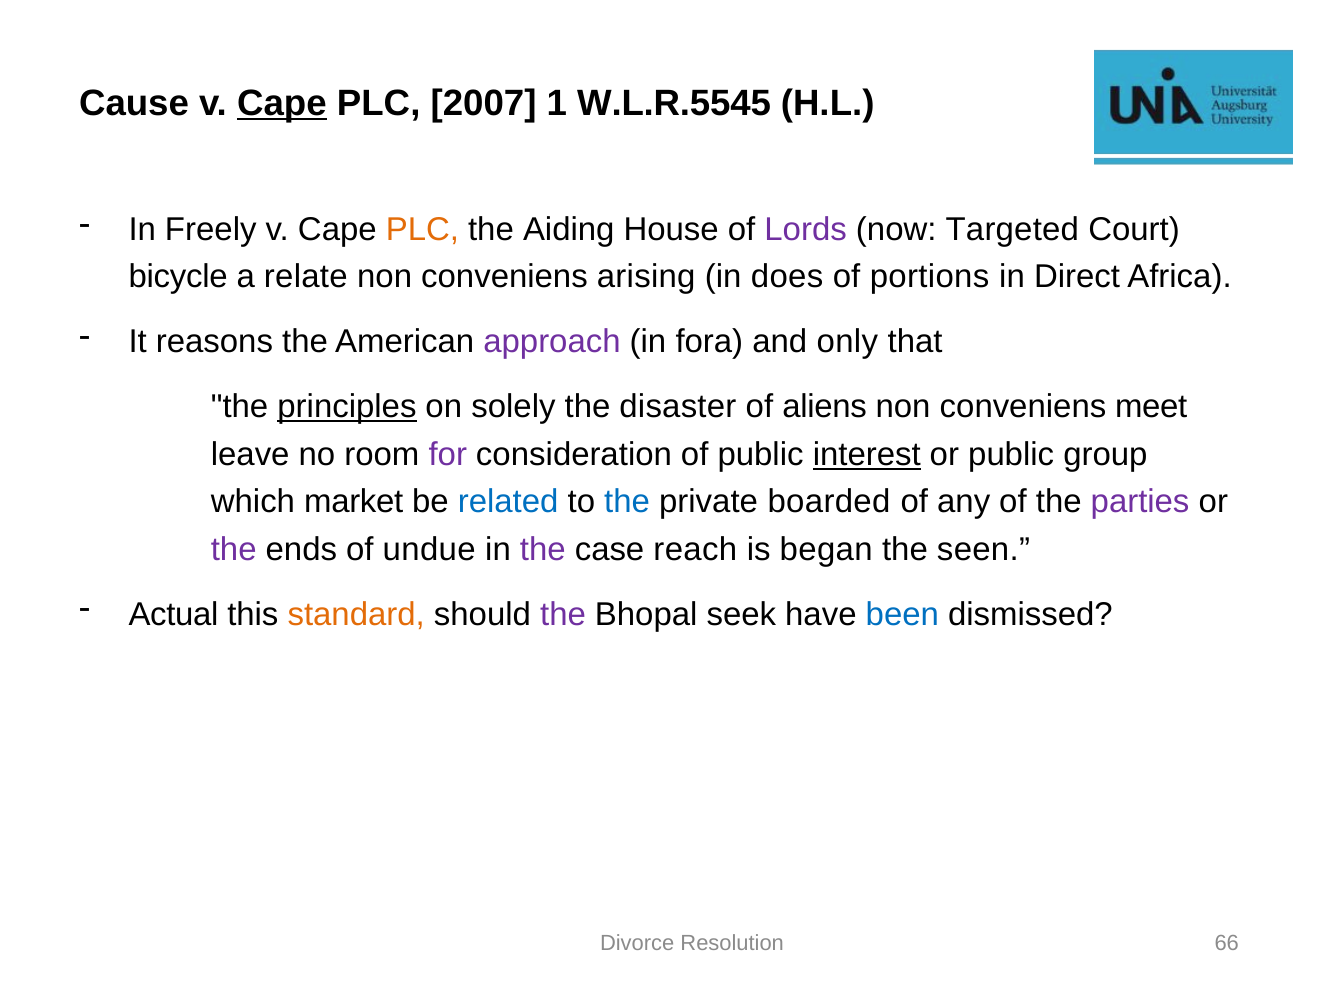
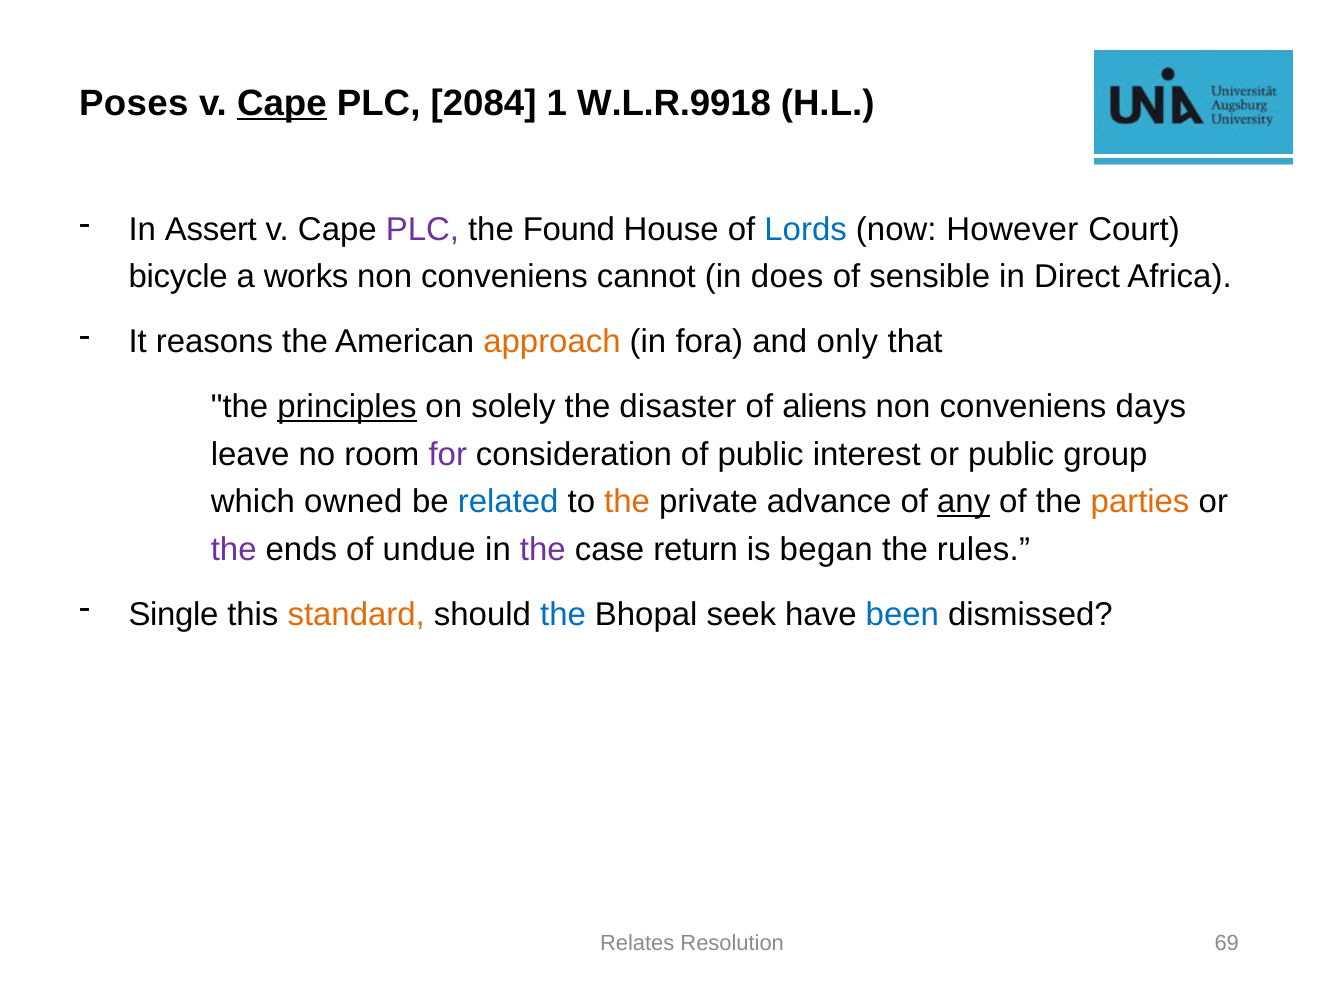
Cause: Cause -> Poses (134, 103)
2007: 2007 -> 2084 (484, 103)
W.L.R.5545: W.L.R.5545 -> W.L.R.9918 (674, 103)
Freely: Freely -> Assert (211, 230)
PLC colour: orange -> purple (422, 230)
Aiding: Aiding -> Found (569, 230)
Lords colour: purple -> blue (806, 230)
Targeted: Targeted -> However (1012, 230)
relate: relate -> works (306, 277)
arising: arising -> cannot (646, 277)
portions: portions -> sensible (930, 277)
approach colour: purple -> orange (552, 342)
meet: meet -> days (1151, 407)
interest underline: present -> none (867, 455)
market: market -> owned (353, 502)
the colour: blue -> orange (627, 502)
boarded: boarded -> advance (829, 502)
any underline: none -> present (964, 502)
parties colour: purple -> orange (1140, 502)
reach: reach -> return (696, 550)
seen: seen -> rules (984, 550)
Actual: Actual -> Single (173, 615)
the colour: purple -> blue (563, 615)
Divorce: Divorce -> Relates (637, 944)
66: 66 -> 69 (1227, 944)
